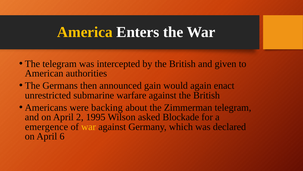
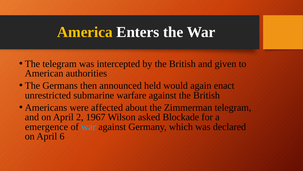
gain: gain -> held (153, 85)
backing: backing -> affected (107, 107)
1995: 1995 -> 1967 (96, 117)
war colour: yellow -> light blue (89, 126)
